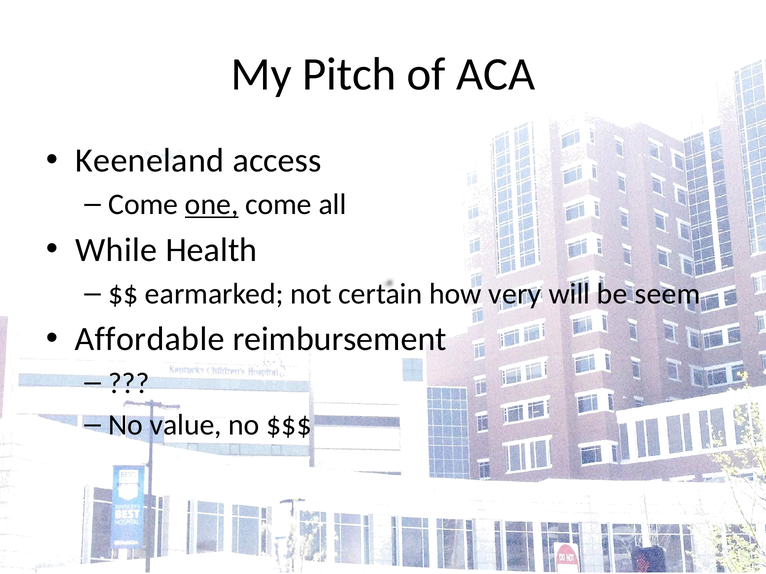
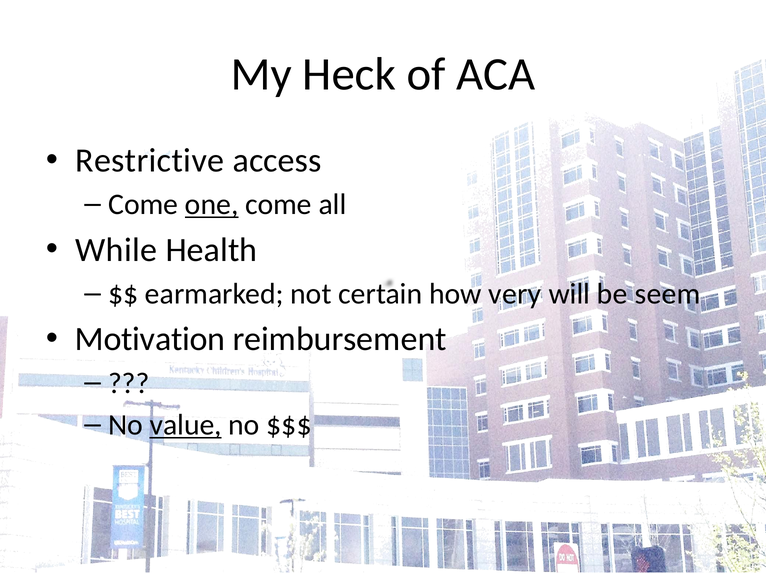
Pitch: Pitch -> Heck (349, 74)
Keeneland: Keeneland -> Restrictive (150, 161)
Affordable: Affordable -> Motivation (150, 340)
value underline: none -> present (186, 425)
